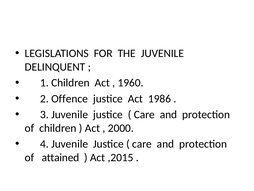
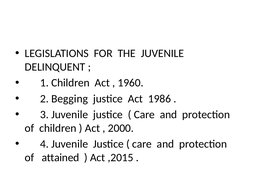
Offence: Offence -> Begging (70, 98)
